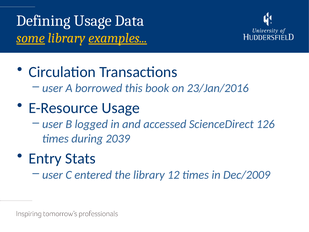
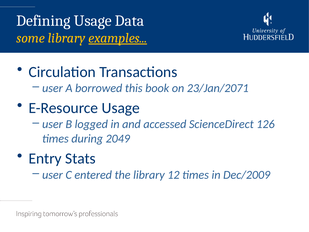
some underline: present -> none (31, 38)
23/Jan/2016: 23/Jan/2016 -> 23/Jan/2071 (218, 88)
2039: 2039 -> 2049 (118, 139)
